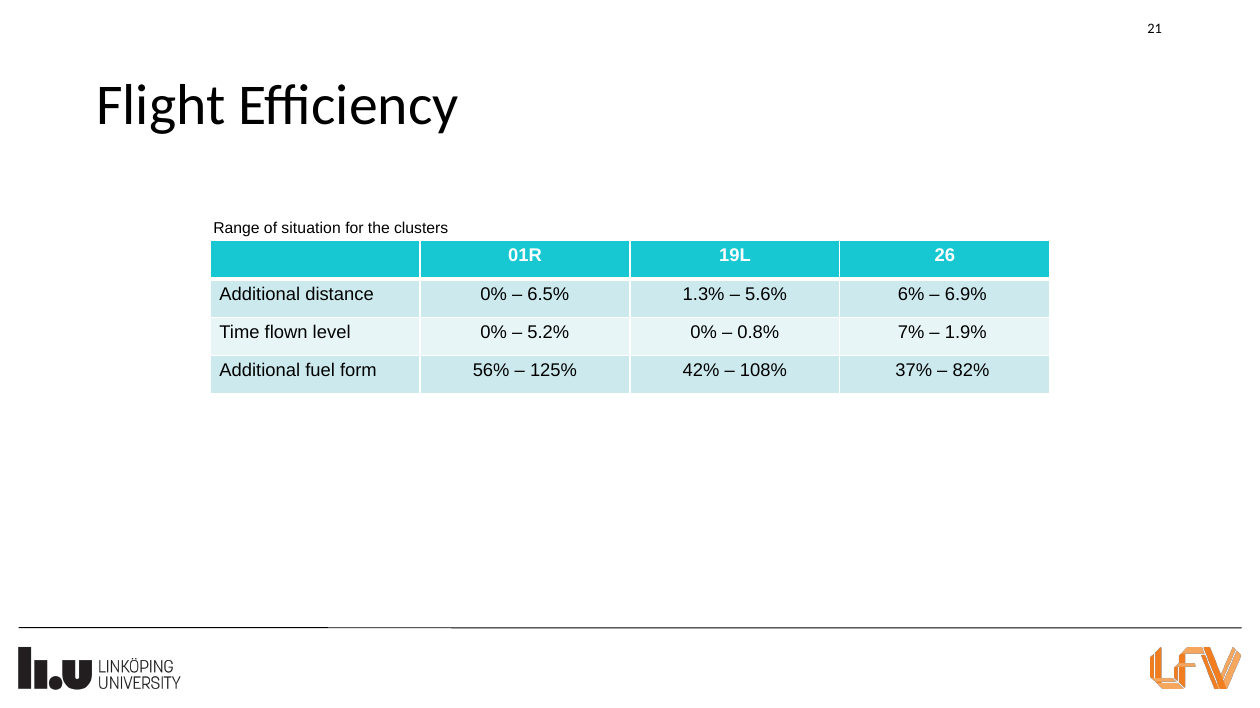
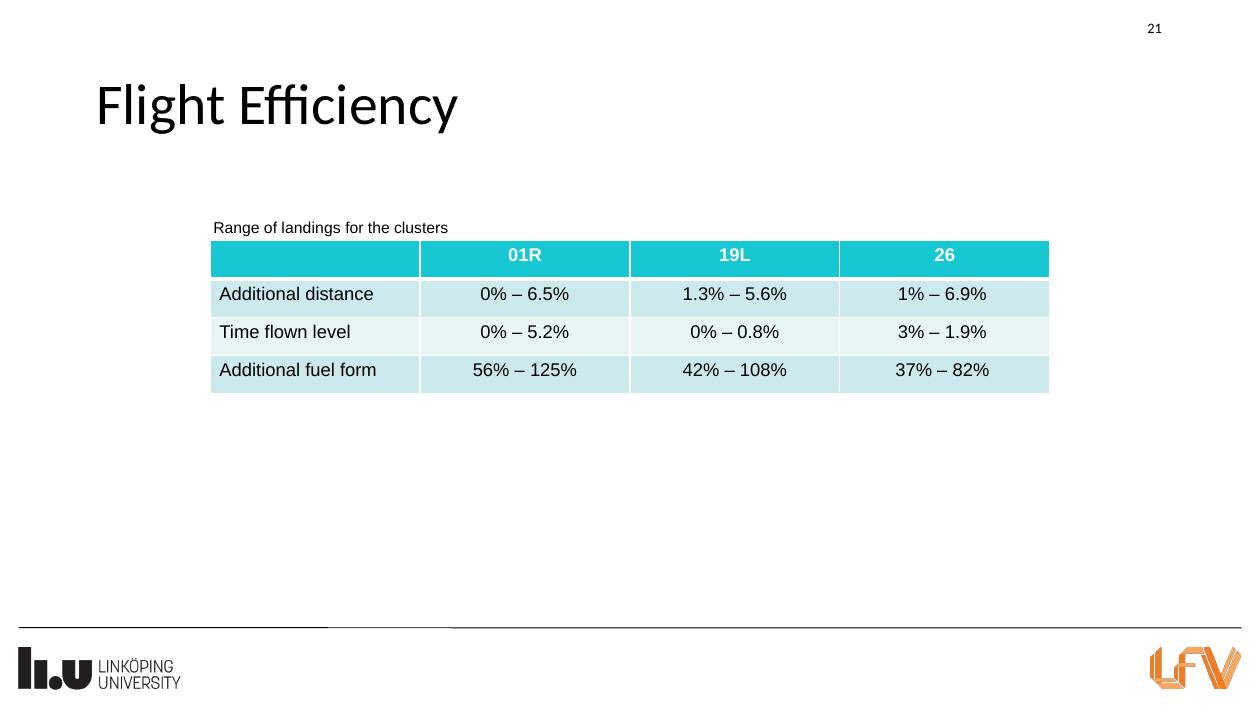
situation: situation -> landings (311, 229)
6%: 6% -> 1% (911, 294)
7%: 7% -> 3% (911, 333)
